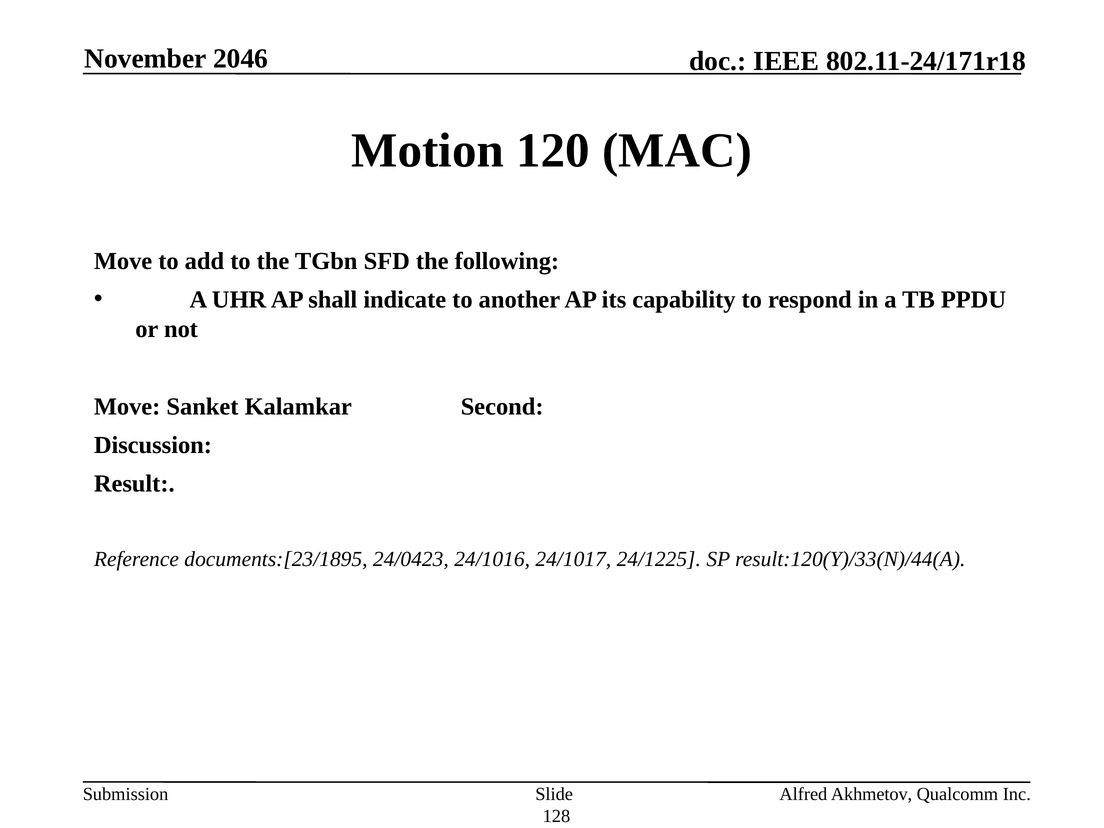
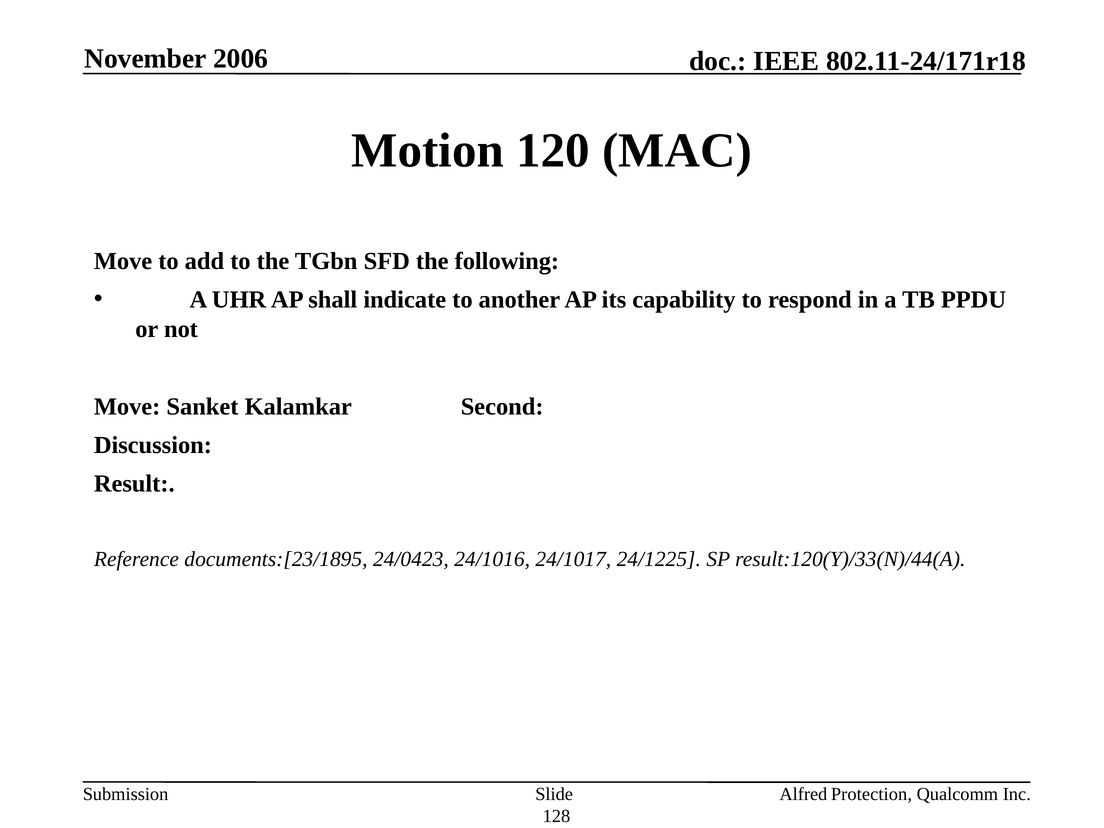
2046: 2046 -> 2006 (241, 59)
Akhmetov: Akhmetov -> Protection (871, 794)
